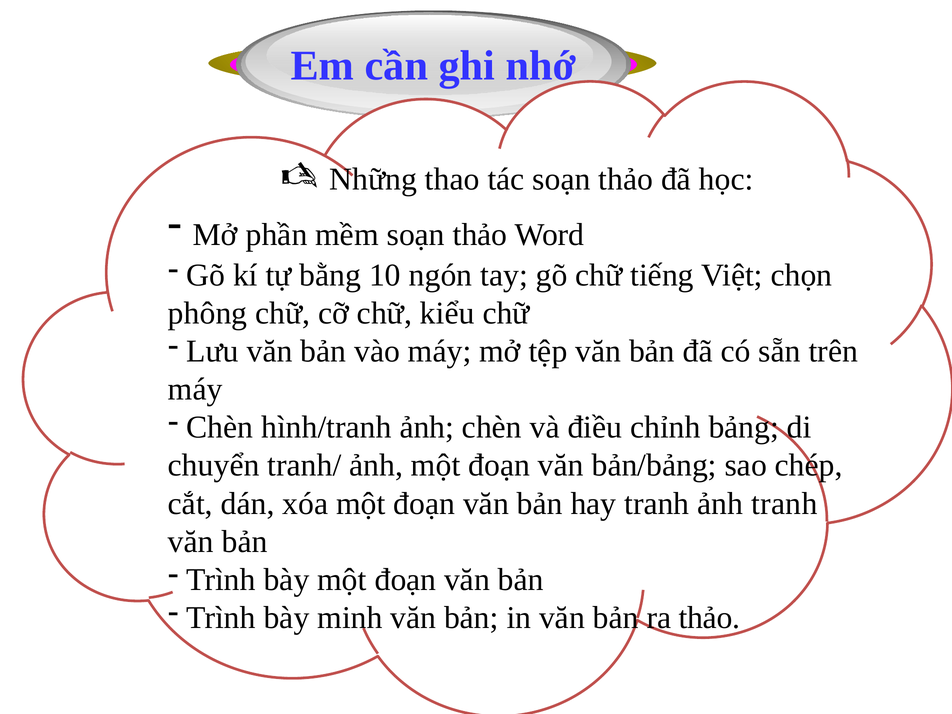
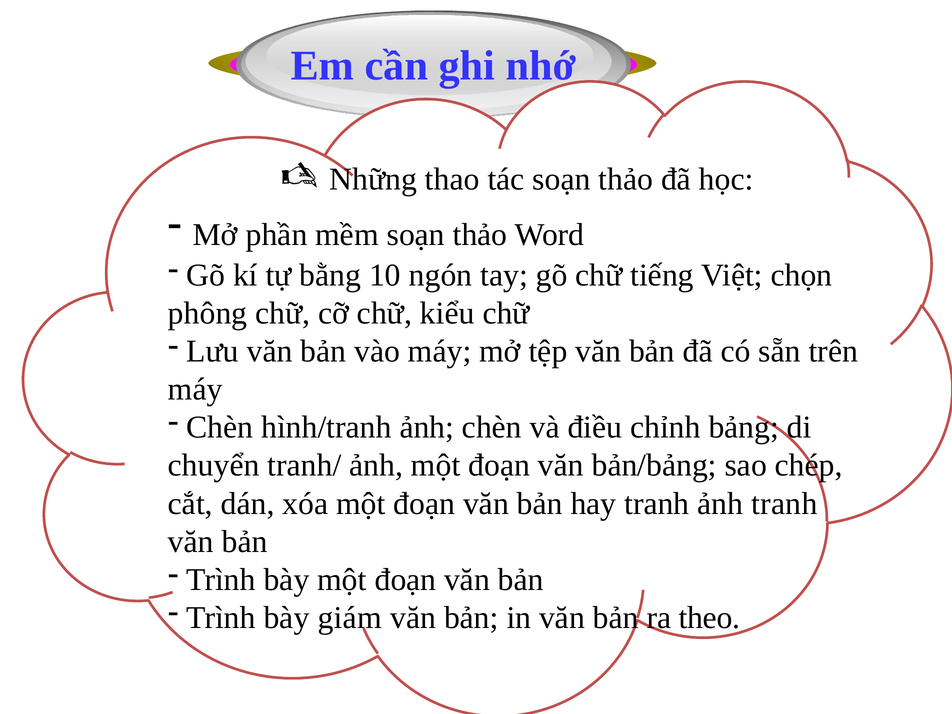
minh: minh -> giám (350, 618)
ra thảo: thảo -> theo (709, 618)
